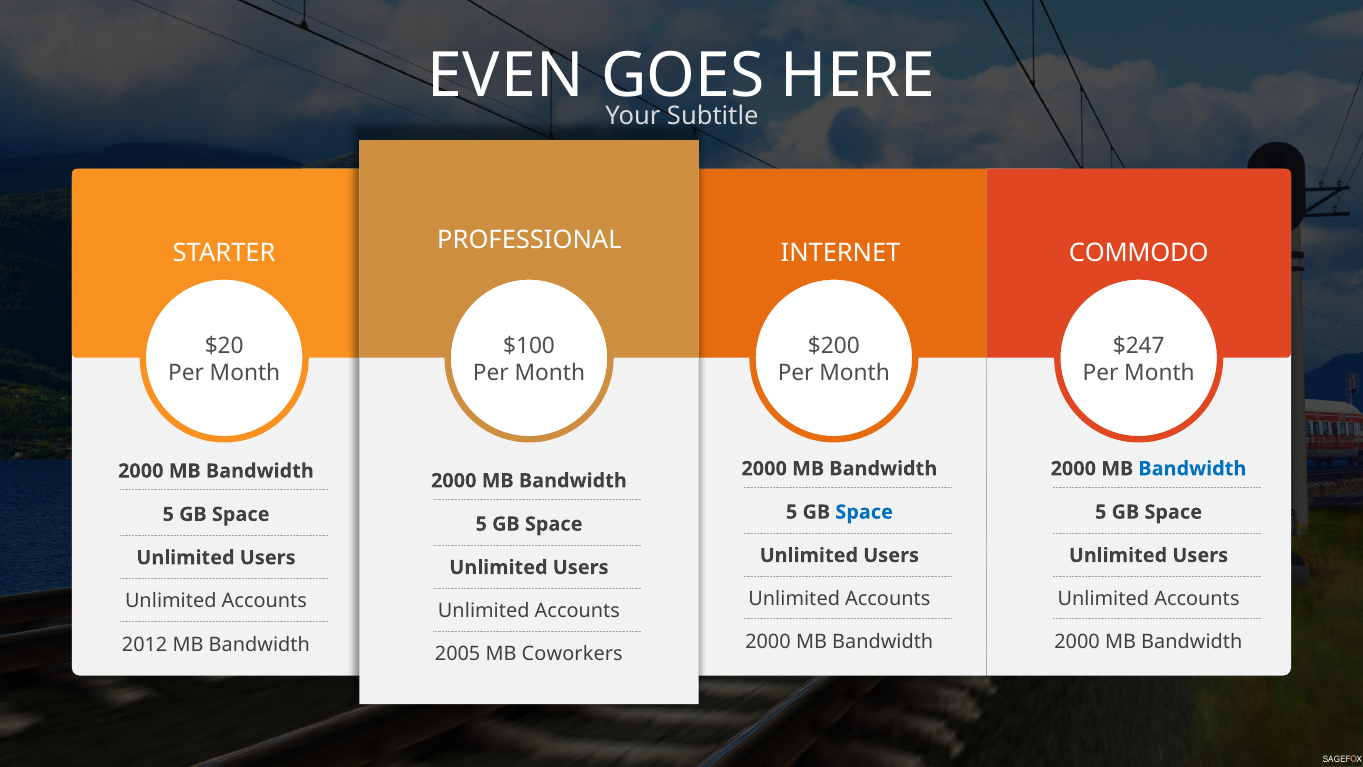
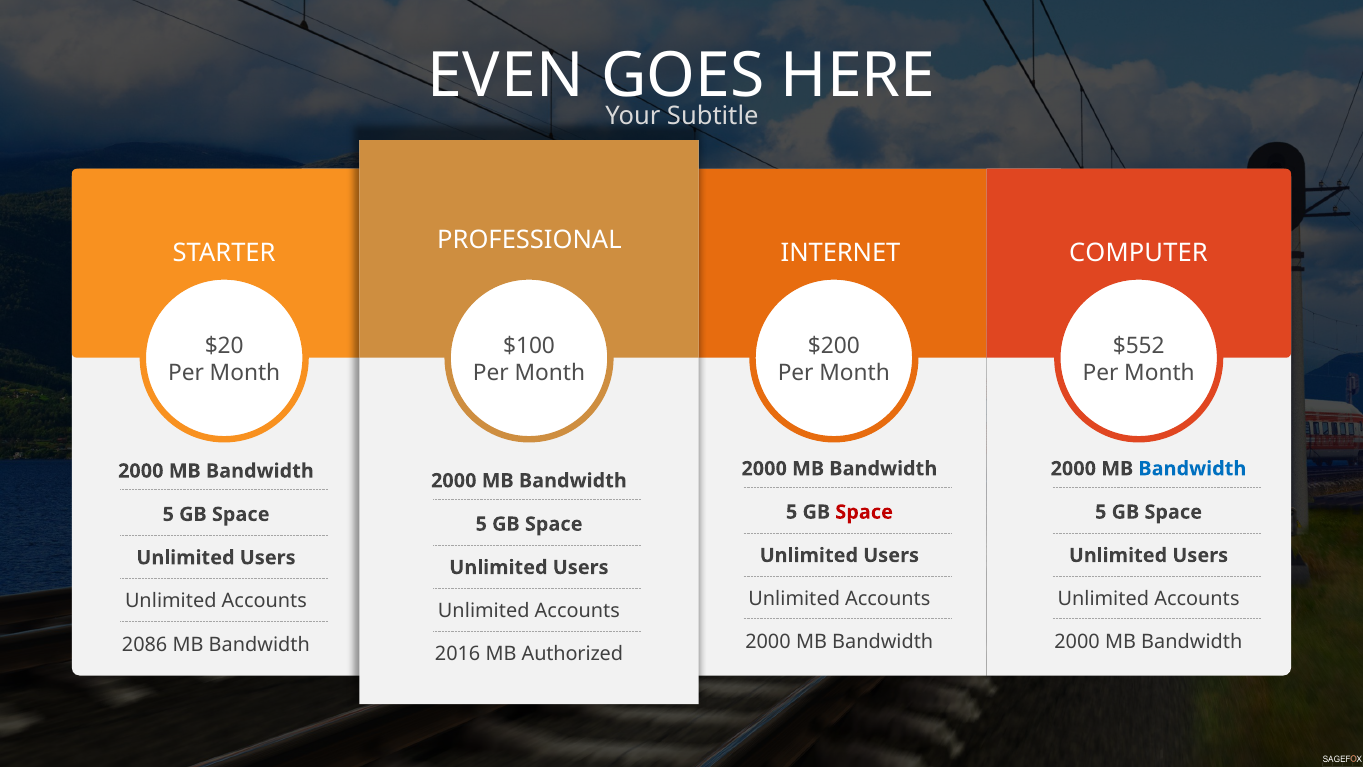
COMMODO: COMMODO -> COMPUTER (1139, 253)
$247: $247 -> $552 (1139, 345)
Space colour: blue -> red (864, 512)
2012: 2012 -> 2086 (145, 644)
2005: 2005 -> 2016 (458, 654)
Coworkers: Coworkers -> Authorized (572, 654)
